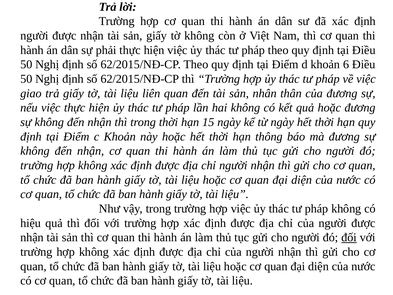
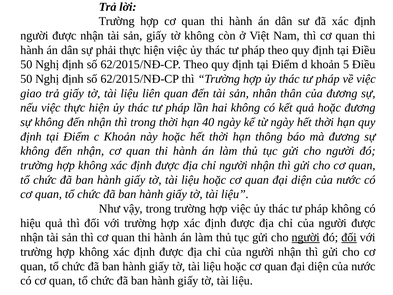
6: 6 -> 5 (346, 64)
15: 15 -> 40 (208, 122)
người underline: none -> present (306, 237)
